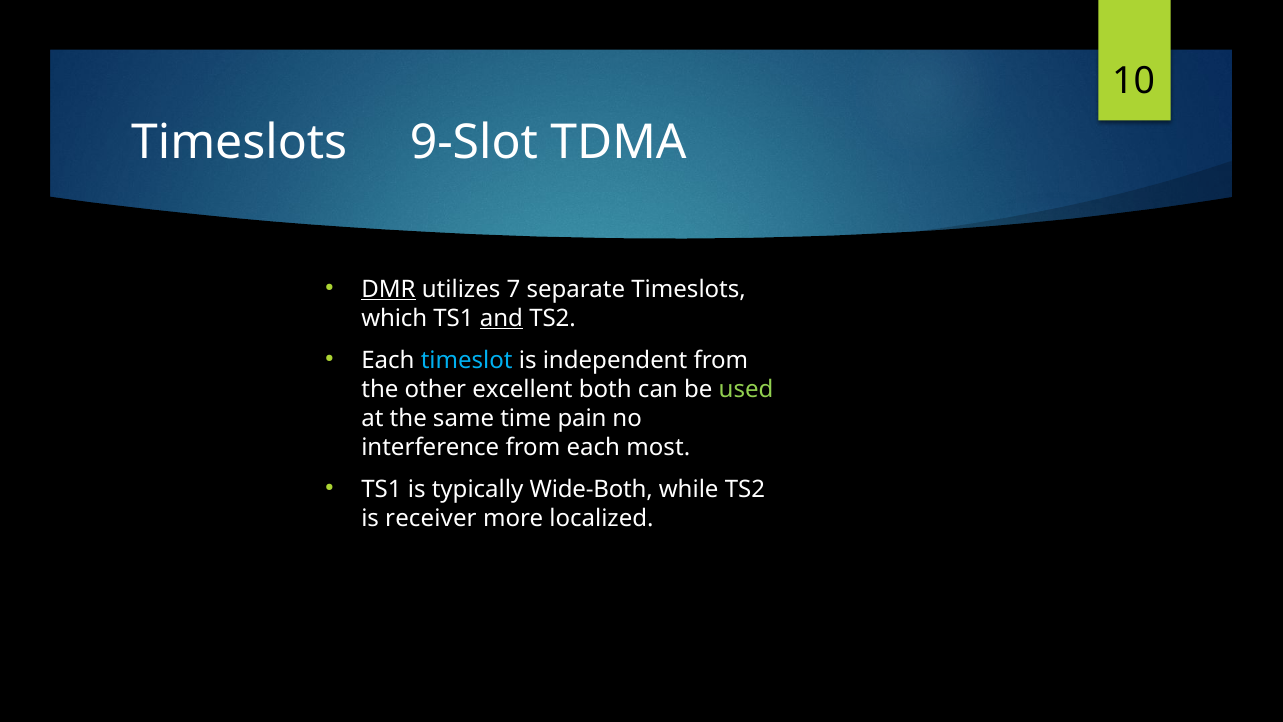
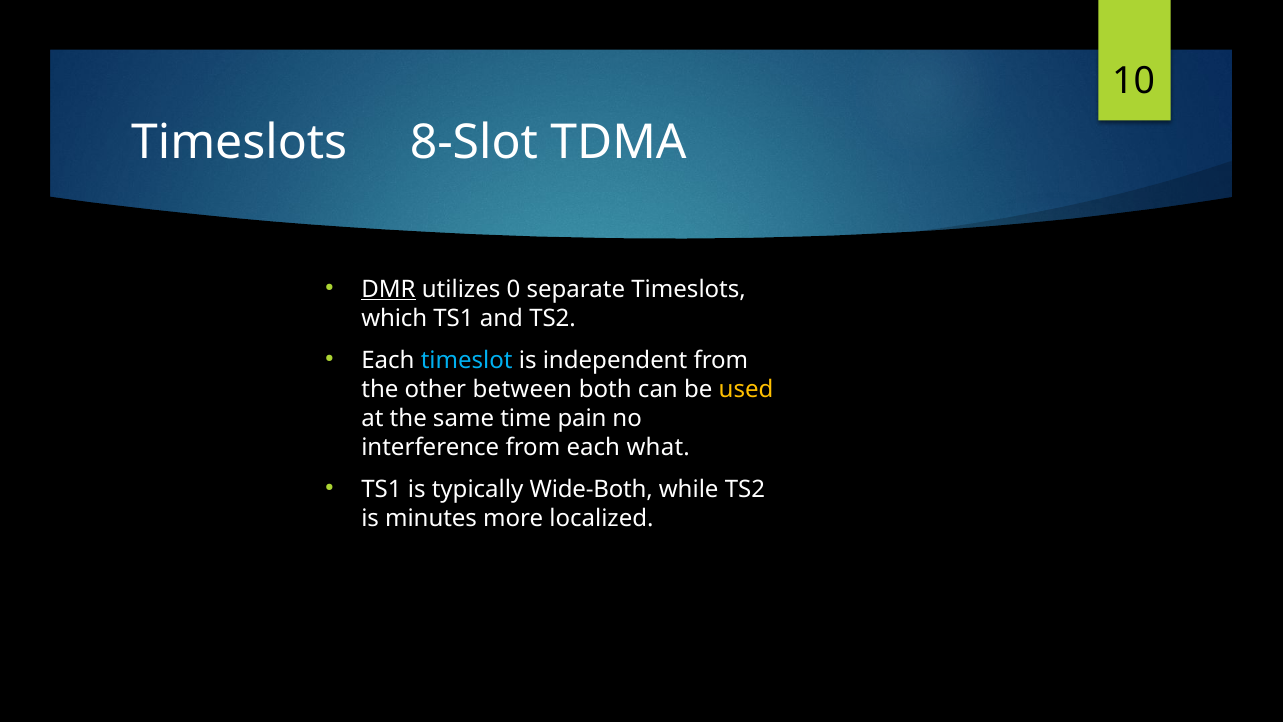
9-Slot: 9-Slot -> 8-Slot (474, 143)
7: 7 -> 0 (513, 289)
and underline: present -> none (501, 318)
excellent: excellent -> between (522, 389)
used colour: light green -> yellow (746, 389)
most: most -> what (658, 447)
receiver: receiver -> minutes (431, 518)
